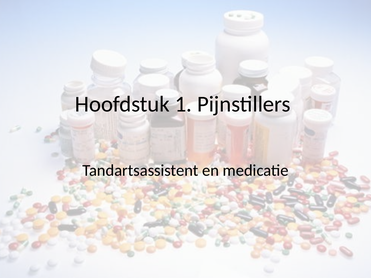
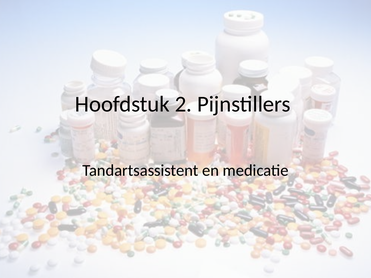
1: 1 -> 2 (183, 104)
